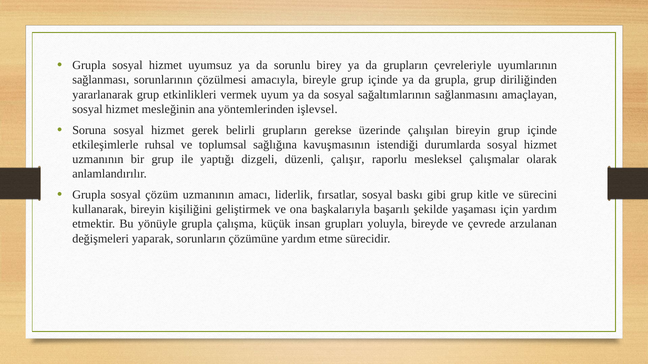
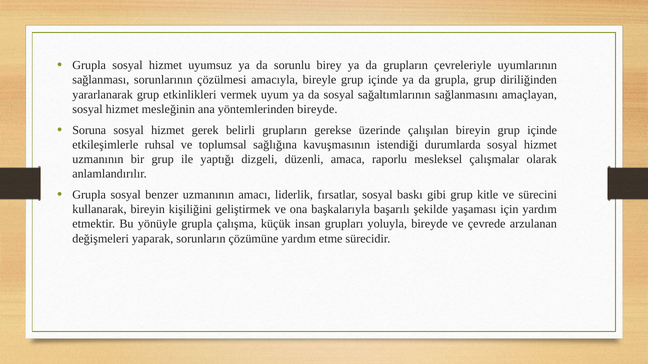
yöntemlerinden işlevsel: işlevsel -> bireyde (317, 109)
çalışır: çalışır -> amaca (348, 159)
çözüm: çözüm -> benzer (162, 195)
